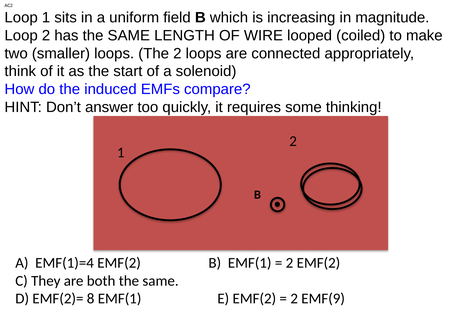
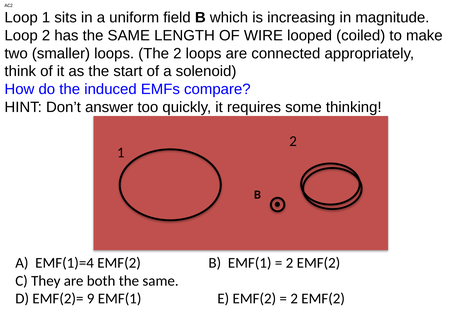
8: 8 -> 9 (91, 299)
EMF(9: EMF(9 -> EMF(2 (323, 299)
